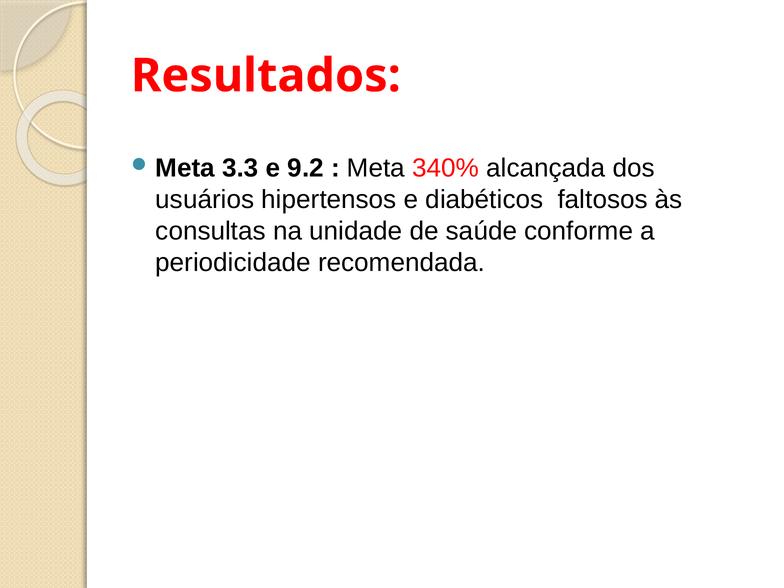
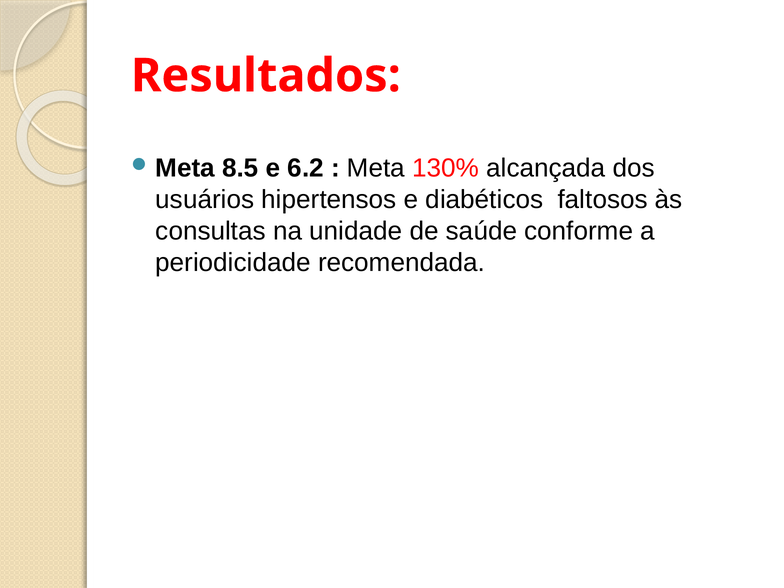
3.3: 3.3 -> 8.5 (240, 168)
9.2: 9.2 -> 6.2 (306, 168)
340%: 340% -> 130% (446, 168)
